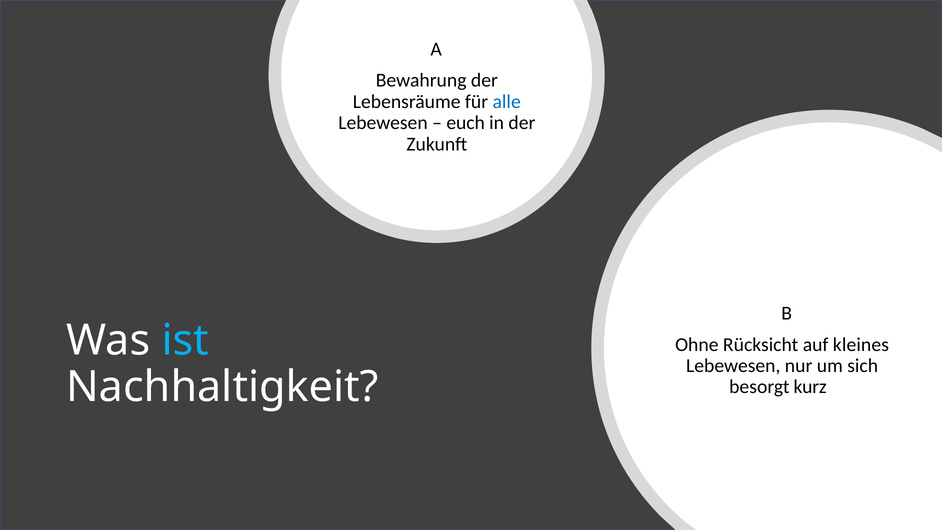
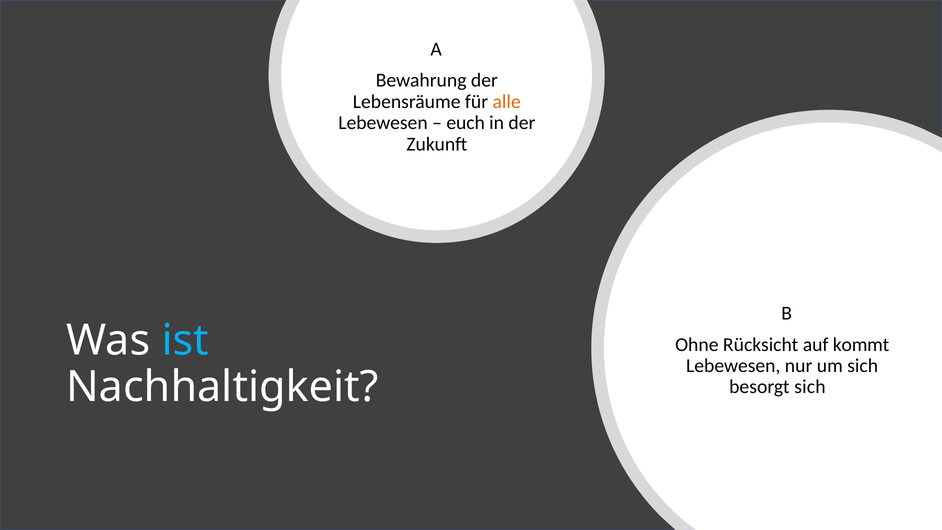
alle colour: blue -> orange (507, 102)
kleines: kleines -> kommt (861, 344)
besorgt kurz: kurz -> sich (810, 387)
